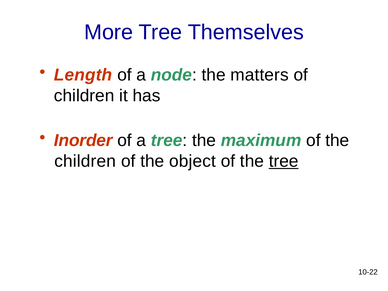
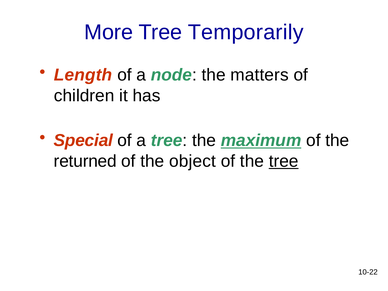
Themselves: Themselves -> Temporarily (246, 32)
Inorder: Inorder -> Special (83, 140)
maximum underline: none -> present (261, 140)
children: children -> returned (85, 161)
